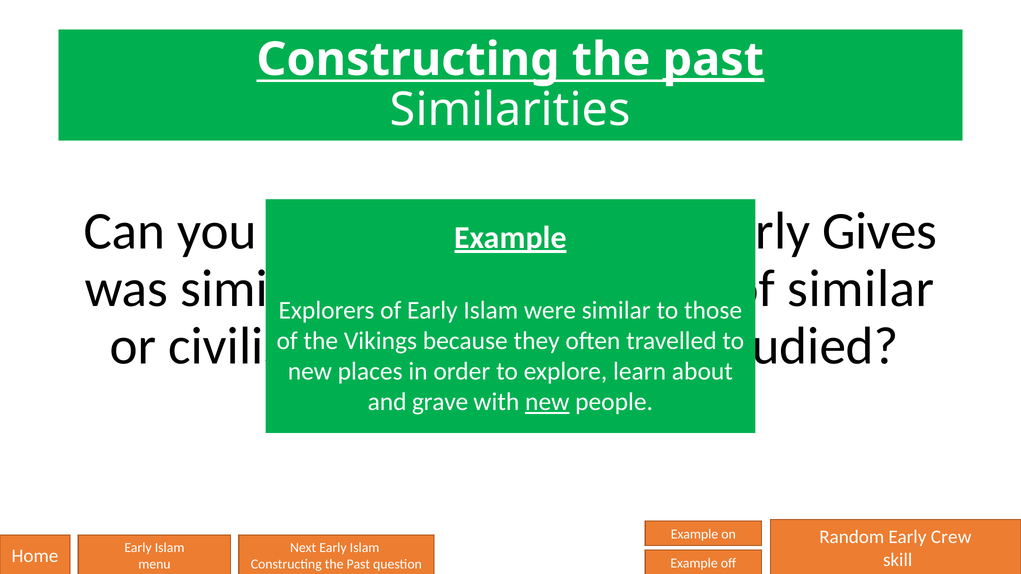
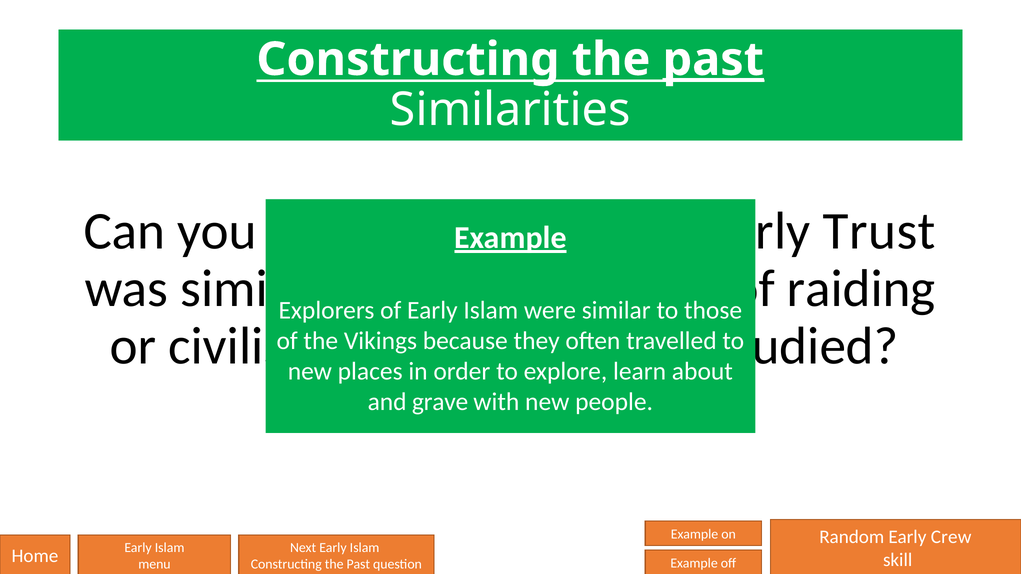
Gives: Gives -> Trust (879, 231)
similar: similar -> raiding (861, 289)
new underline: present -> none (547, 402)
